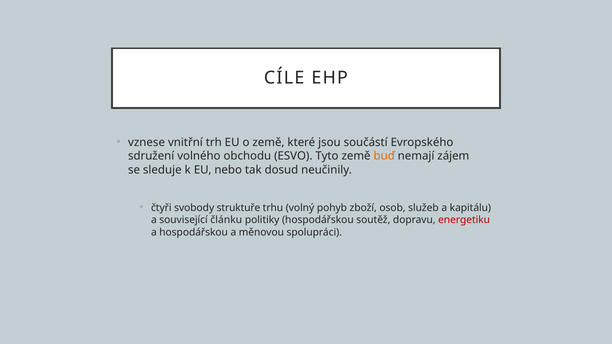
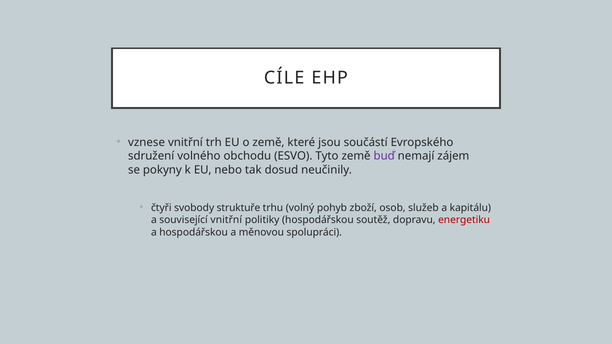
buď colour: orange -> purple (384, 156)
sleduje: sleduje -> pokyny (162, 170)
související článku: článku -> vnitřní (226, 220)
